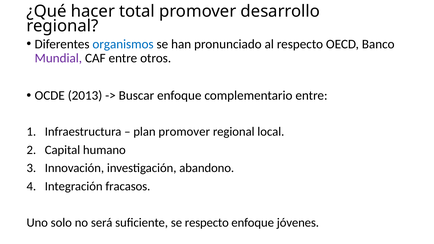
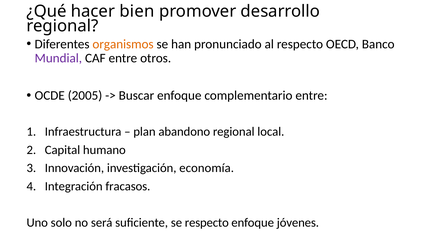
total: total -> bien (137, 11)
organismos colour: blue -> orange (123, 44)
2013: 2013 -> 2005 (85, 96)
plan promover: promover -> abandono (184, 132)
abandono: abandono -> economía (207, 168)
